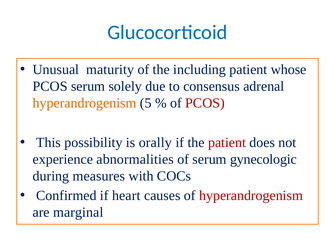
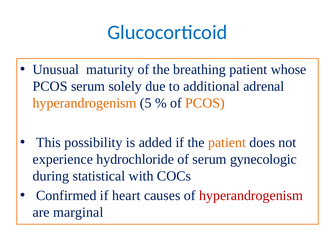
including: including -> breathing (200, 70)
consensus: consensus -> additional (211, 86)
PCOS colour: red -> orange (205, 103)
orally: orally -> added (155, 143)
patient colour: red -> orange (227, 143)
abnormalities: abnormalities -> hydrochloride (135, 159)
measures: measures -> statistical (99, 176)
